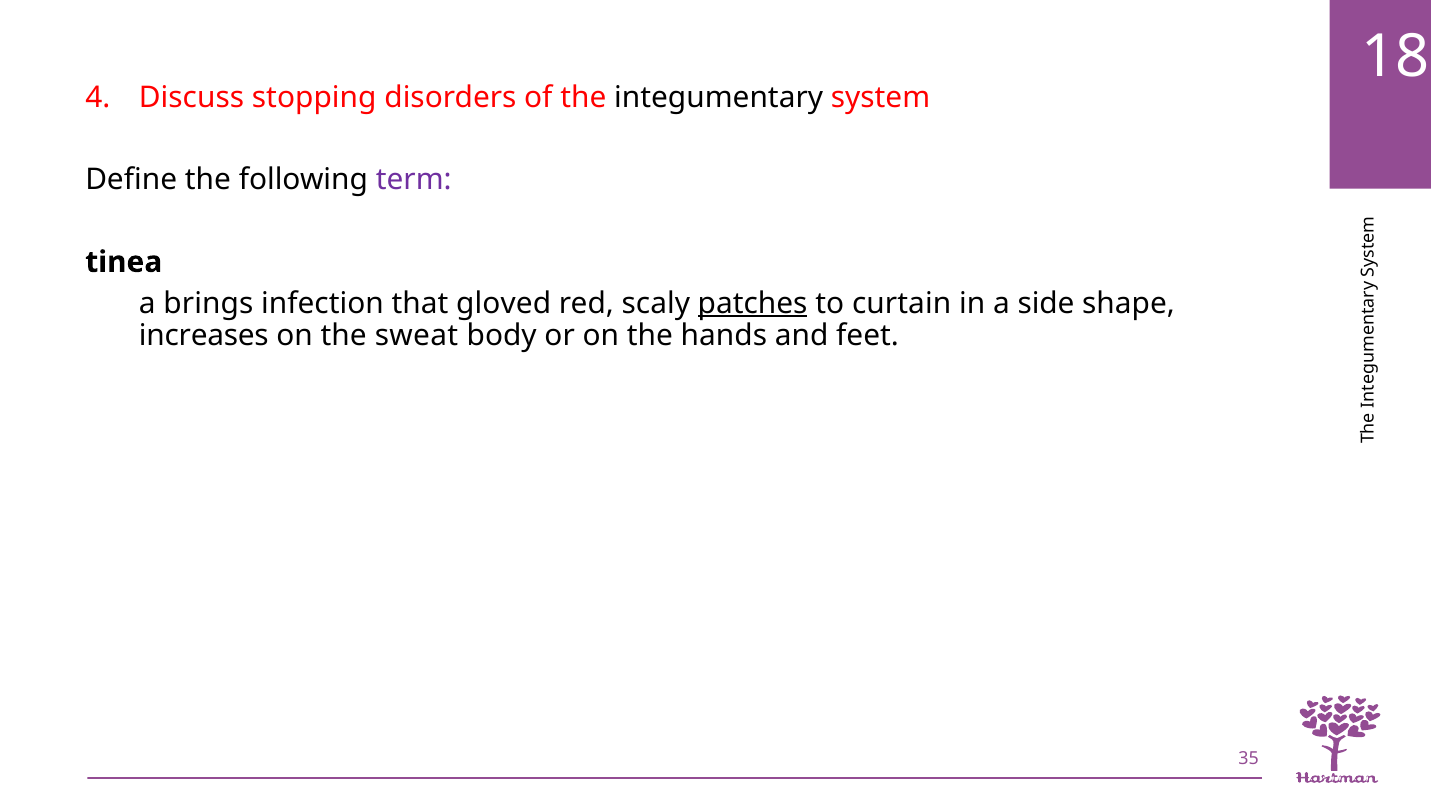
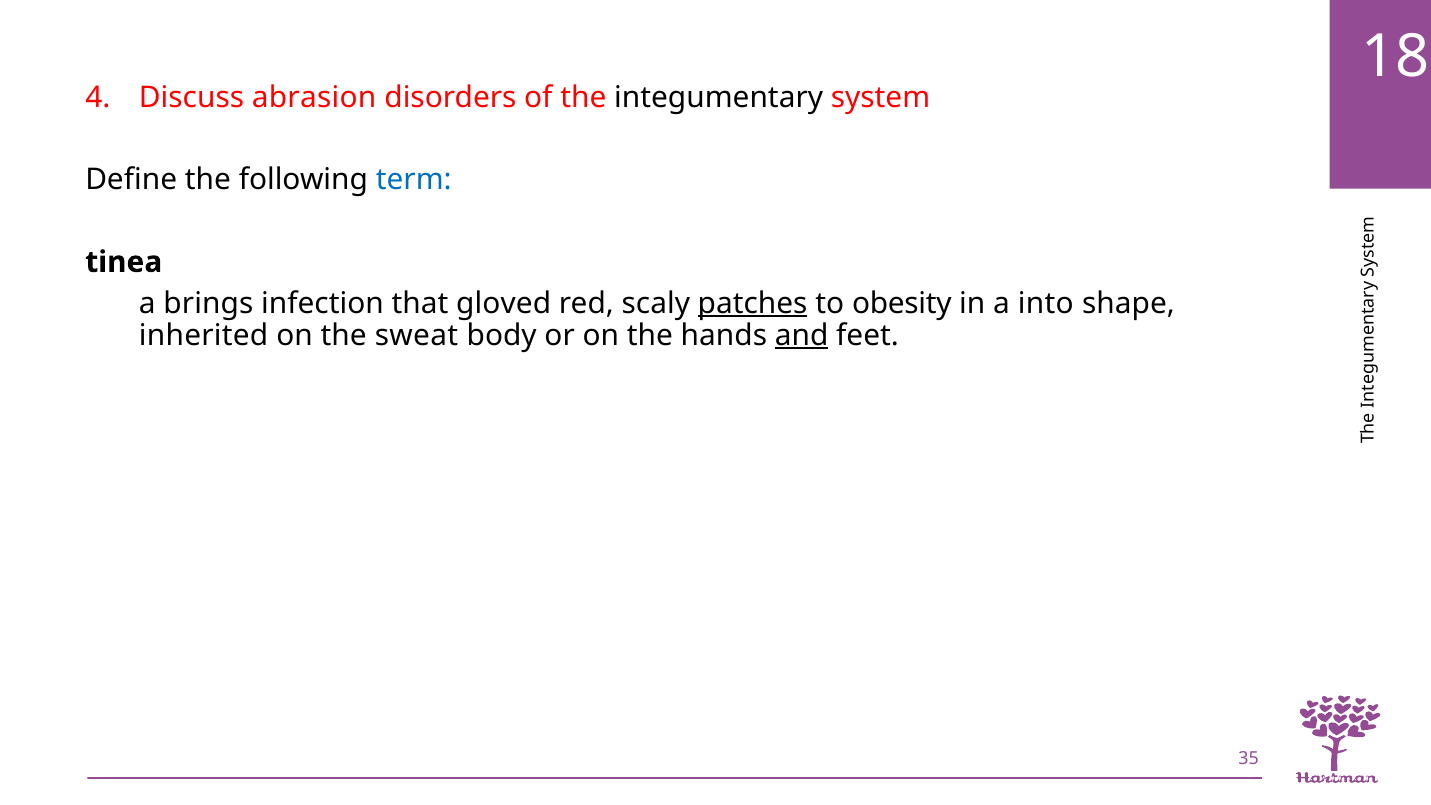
stopping: stopping -> abrasion (314, 97)
term colour: purple -> blue (414, 180)
curtain: curtain -> obesity (902, 303)
side: side -> into (1046, 303)
increases: increases -> inherited (204, 335)
and underline: none -> present (802, 335)
